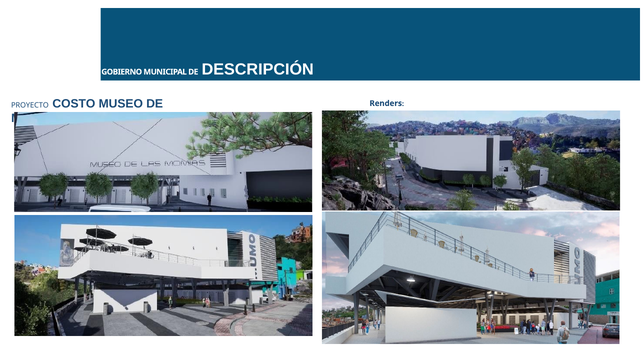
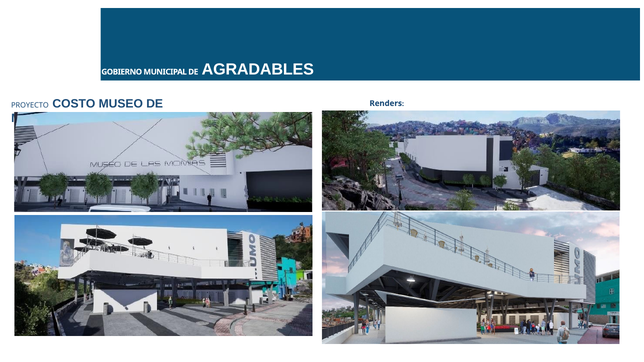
DESCRIPCIÓN: DESCRIPCIÓN -> AGRADABLES (258, 69)
